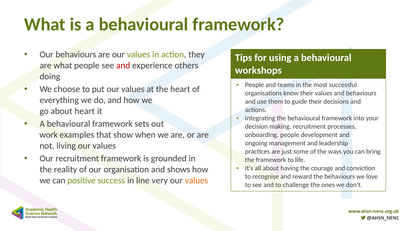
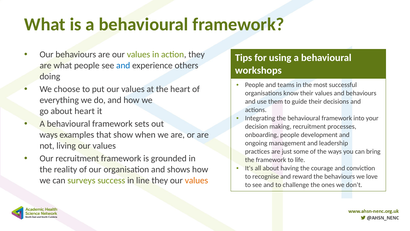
and colour: red -> blue (123, 65)
work: work -> ways (49, 135)
positive: positive -> surveys (81, 180)
line very: very -> they (160, 180)
